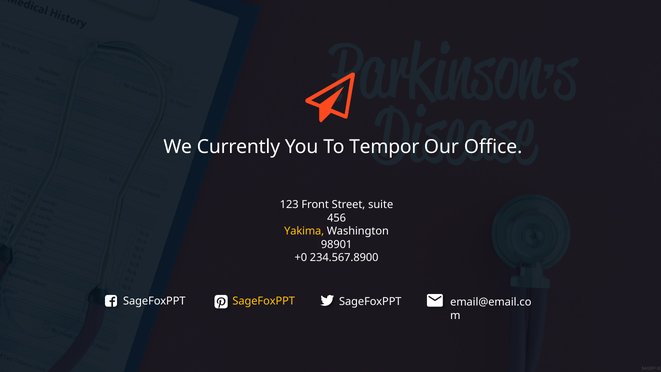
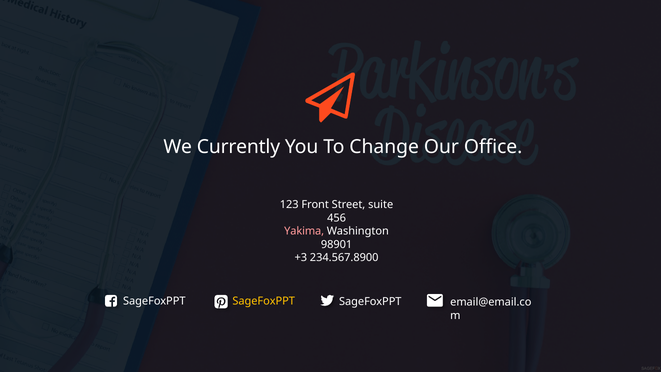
Tempor: Tempor -> Change (384, 147)
Yakima colour: yellow -> pink (304, 231)
+0: +0 -> +3 (301, 258)
